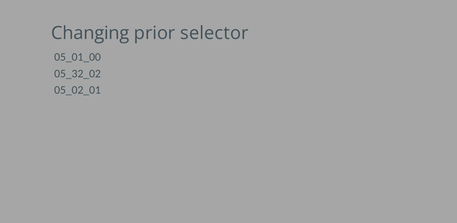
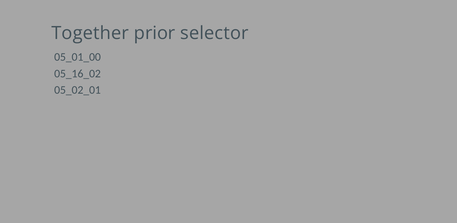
Changing: Changing -> Together (90, 33)
05_32_02: 05_32_02 -> 05_16_02 (78, 74)
